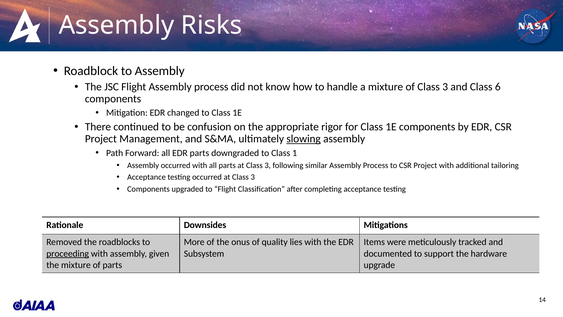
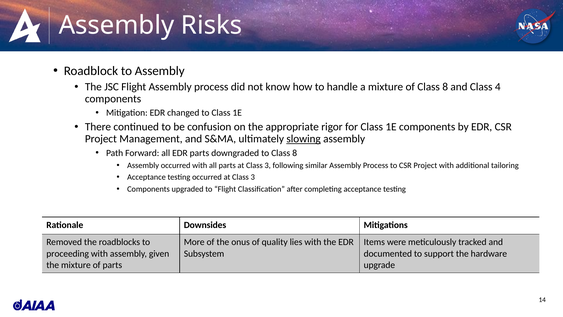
of Class 3: 3 -> 8 (445, 87)
6: 6 -> 4 (498, 87)
to Class 1: 1 -> 8 (295, 153)
proceeding underline: present -> none (68, 253)
